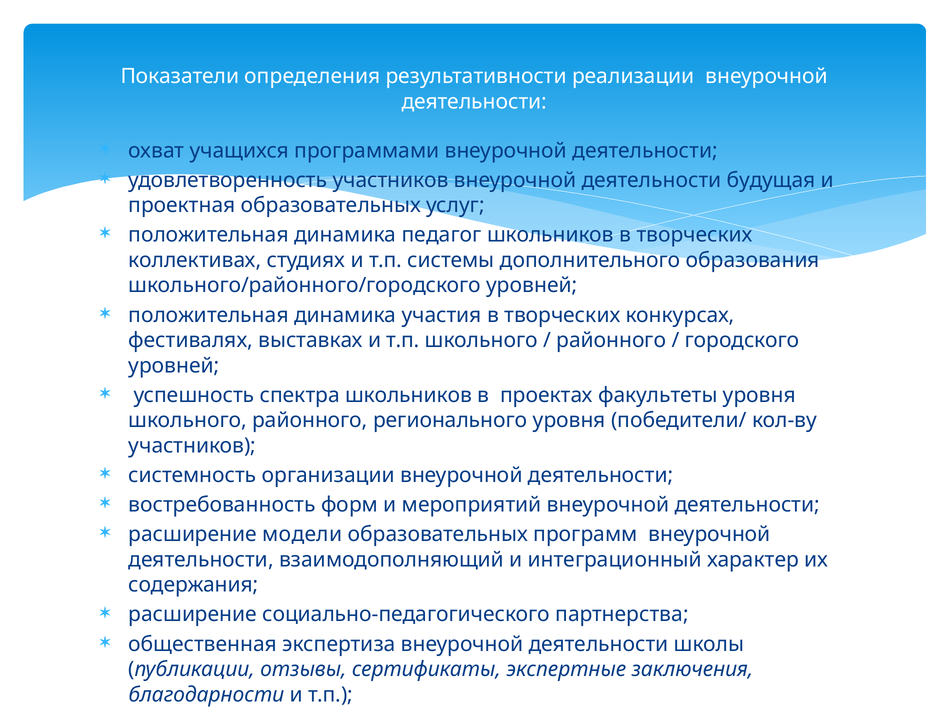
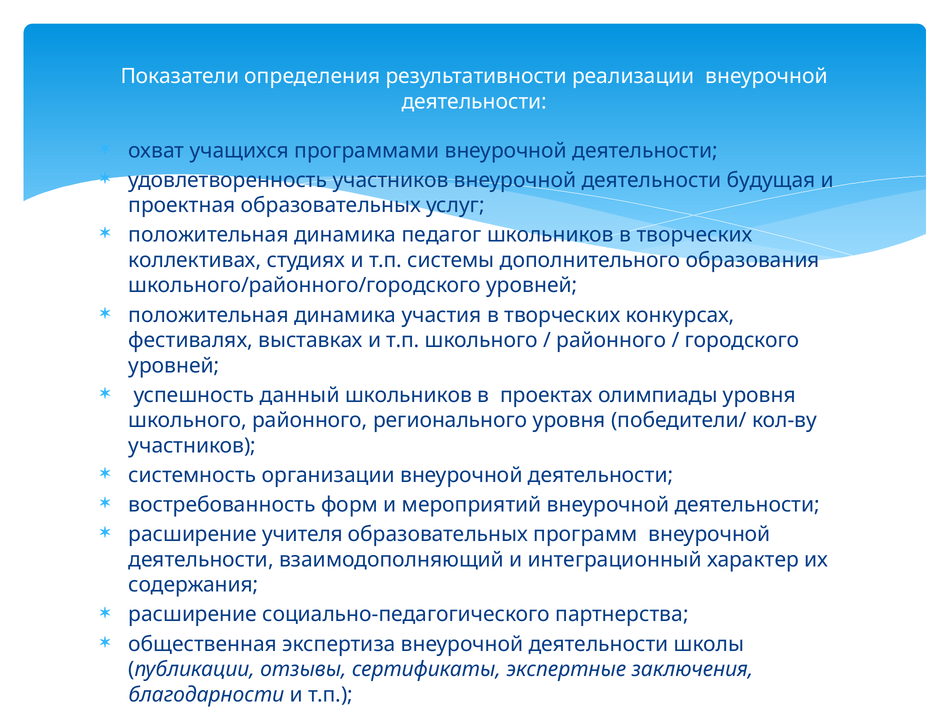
спектра: спектра -> данный (300, 395)
факультеты: факультеты -> олимпиады (658, 395)
модели: модели -> учителя (303, 534)
